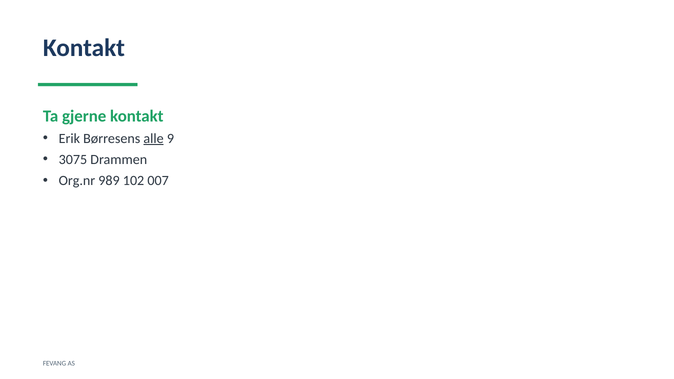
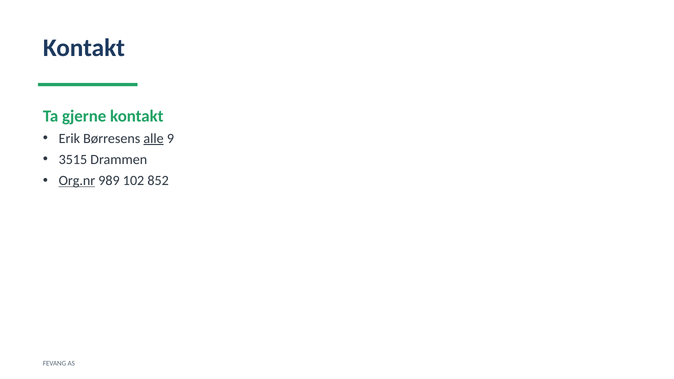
3075: 3075 -> 3515 (73, 160)
Org.nr underline: none -> present (77, 181)
007: 007 -> 852 (158, 181)
